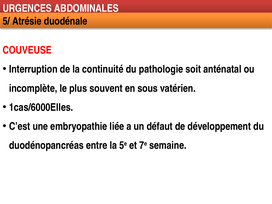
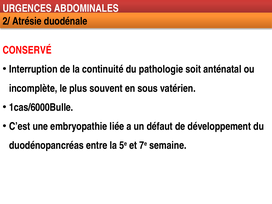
5/: 5/ -> 2/ (6, 21)
COUVEUSE: COUVEUSE -> CONSERVÉ (27, 50)
1cas/6000Elles: 1cas/6000Elles -> 1cas/6000Bulle (41, 107)
